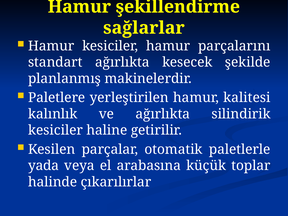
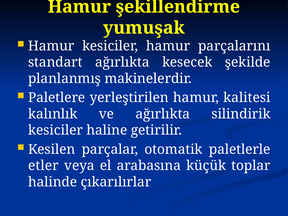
sağlarlar: sağlarlar -> yumuşak (144, 28)
yada: yada -> etler (43, 166)
